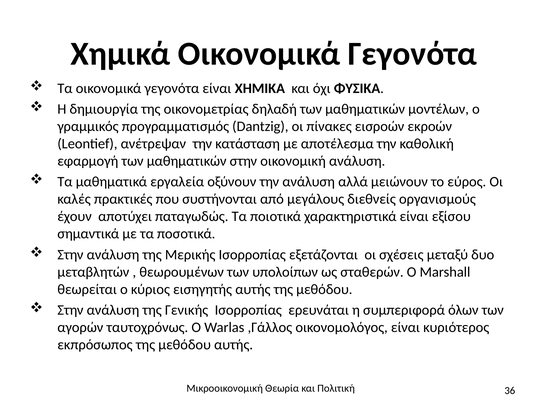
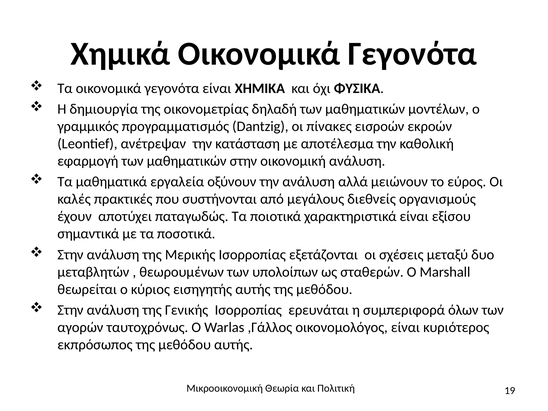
36: 36 -> 19 (510, 391)
